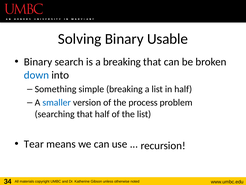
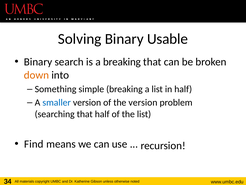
down colour: blue -> orange (36, 75)
the process: process -> version (143, 102)
Tear: Tear -> Find (34, 144)
